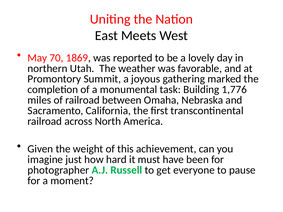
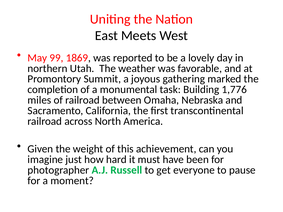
70: 70 -> 99 (56, 58)
